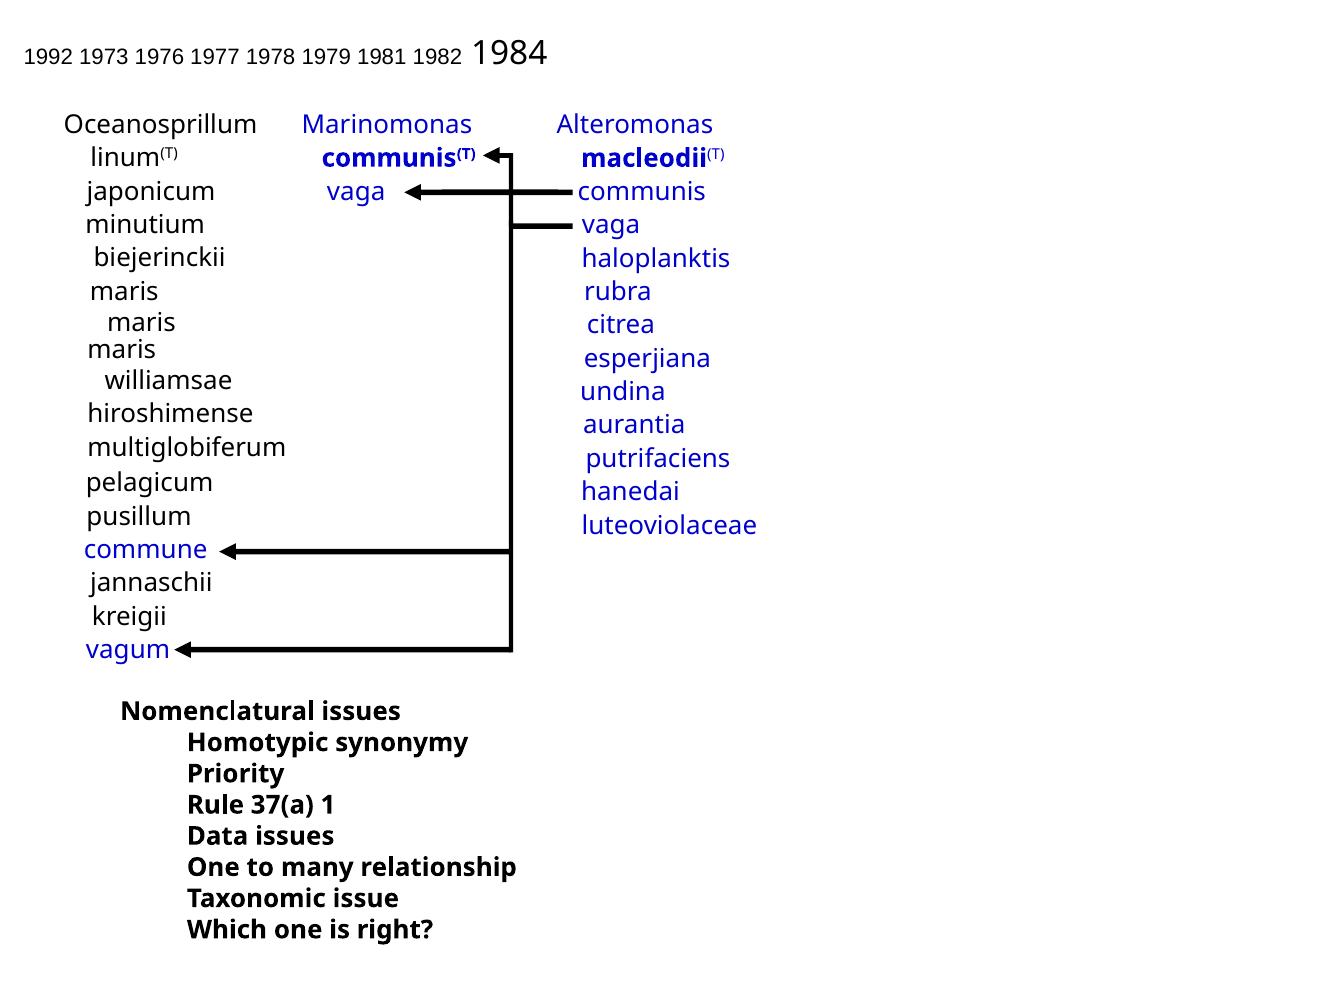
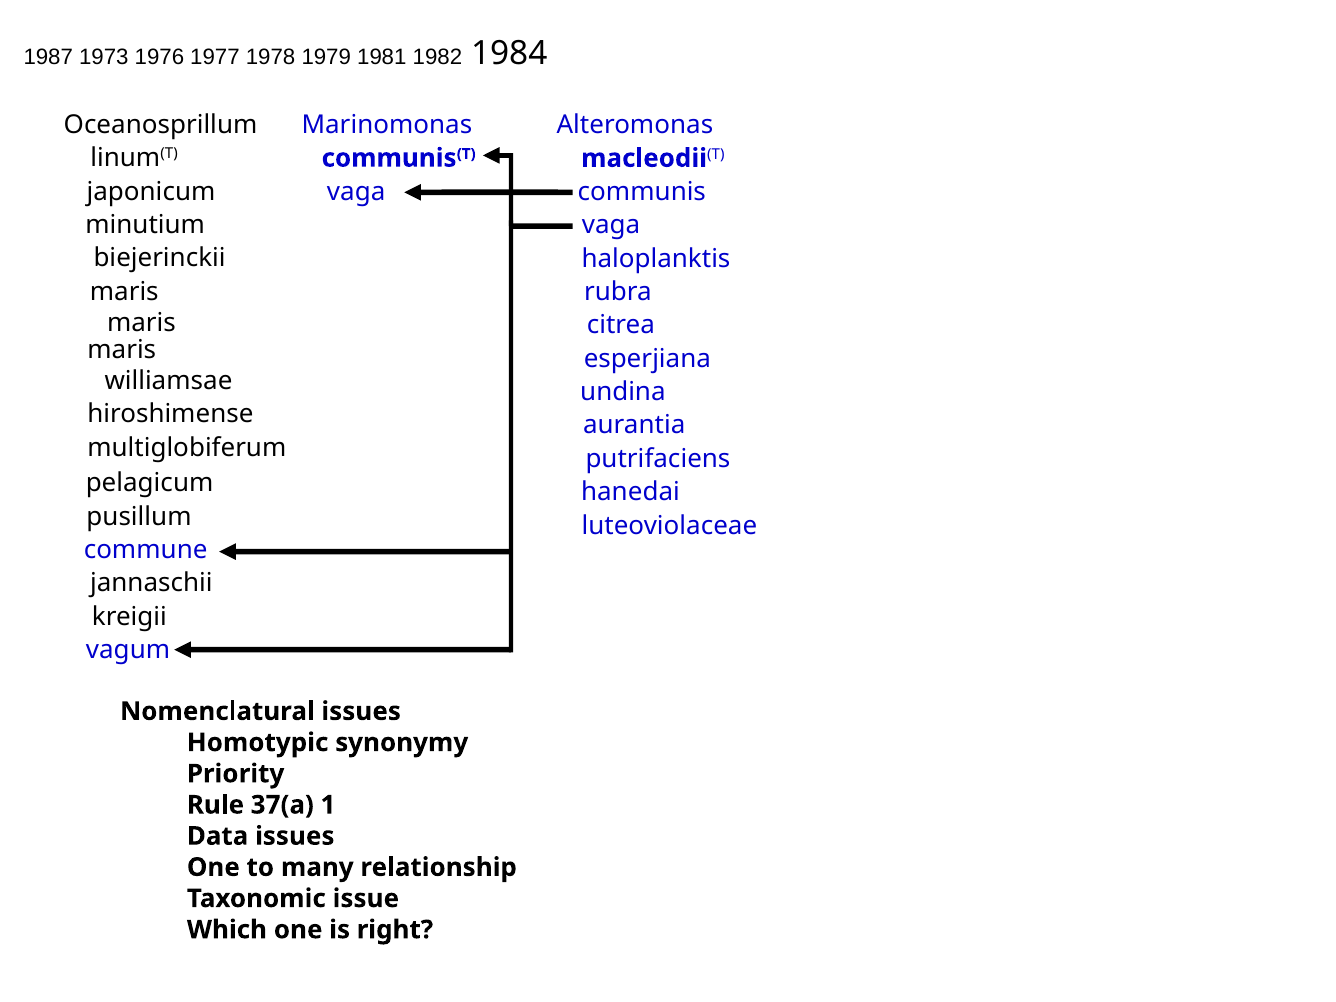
1992: 1992 -> 1987 (48, 58)
